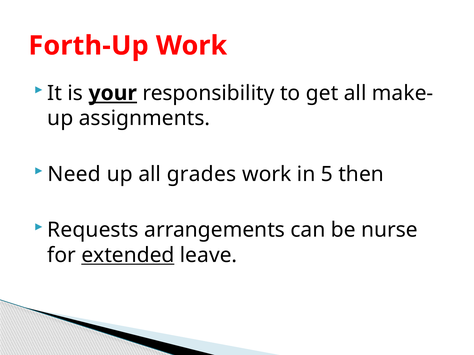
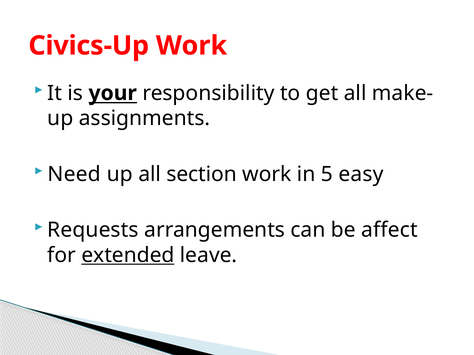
Forth-Up: Forth-Up -> Civics-Up (89, 46)
your underline: present -> none (113, 93)
grades: grades -> section (202, 174)
then: then -> easy (361, 174)
nurse: nurse -> affect (389, 230)
